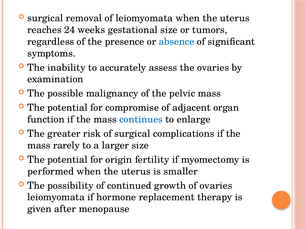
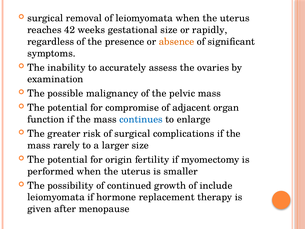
24: 24 -> 42 (70, 30)
tumors: tumors -> rapidly (210, 30)
absence colour: blue -> orange (176, 42)
of ovaries: ovaries -> include (216, 185)
